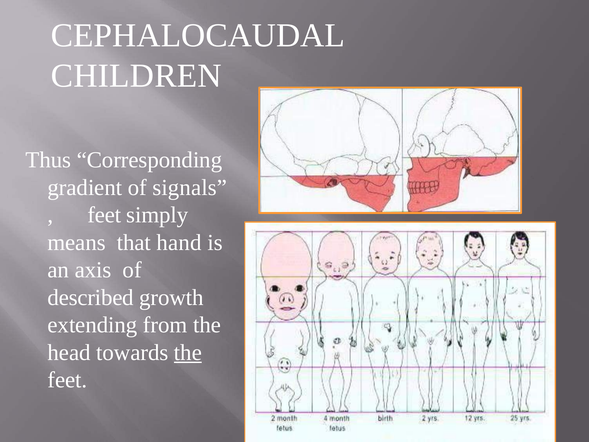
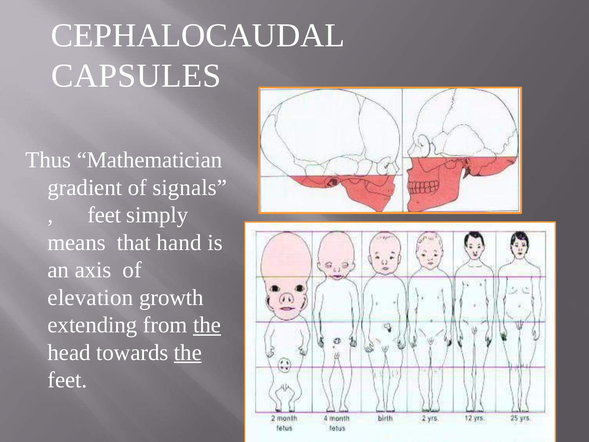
CHILDREN: CHILDREN -> CAPSULES (136, 76)
Corresponding: Corresponding -> Mathematician (149, 160)
described: described -> elevation (90, 297)
the underline: none -> present (207, 325)
